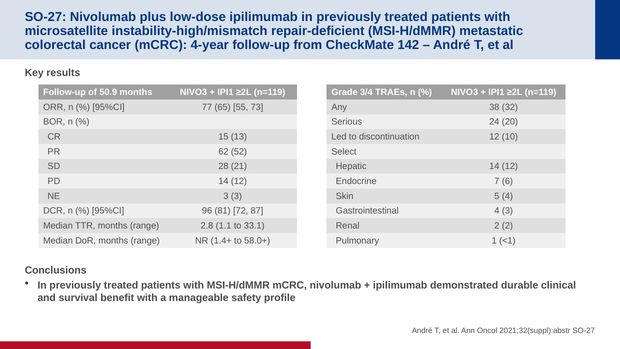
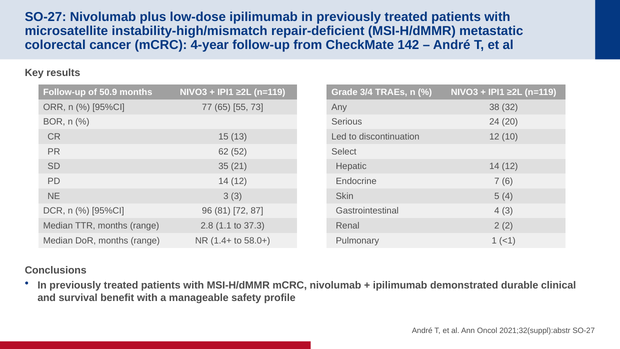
28: 28 -> 35 (223, 166)
33.1: 33.1 -> 37.3 (254, 226)
